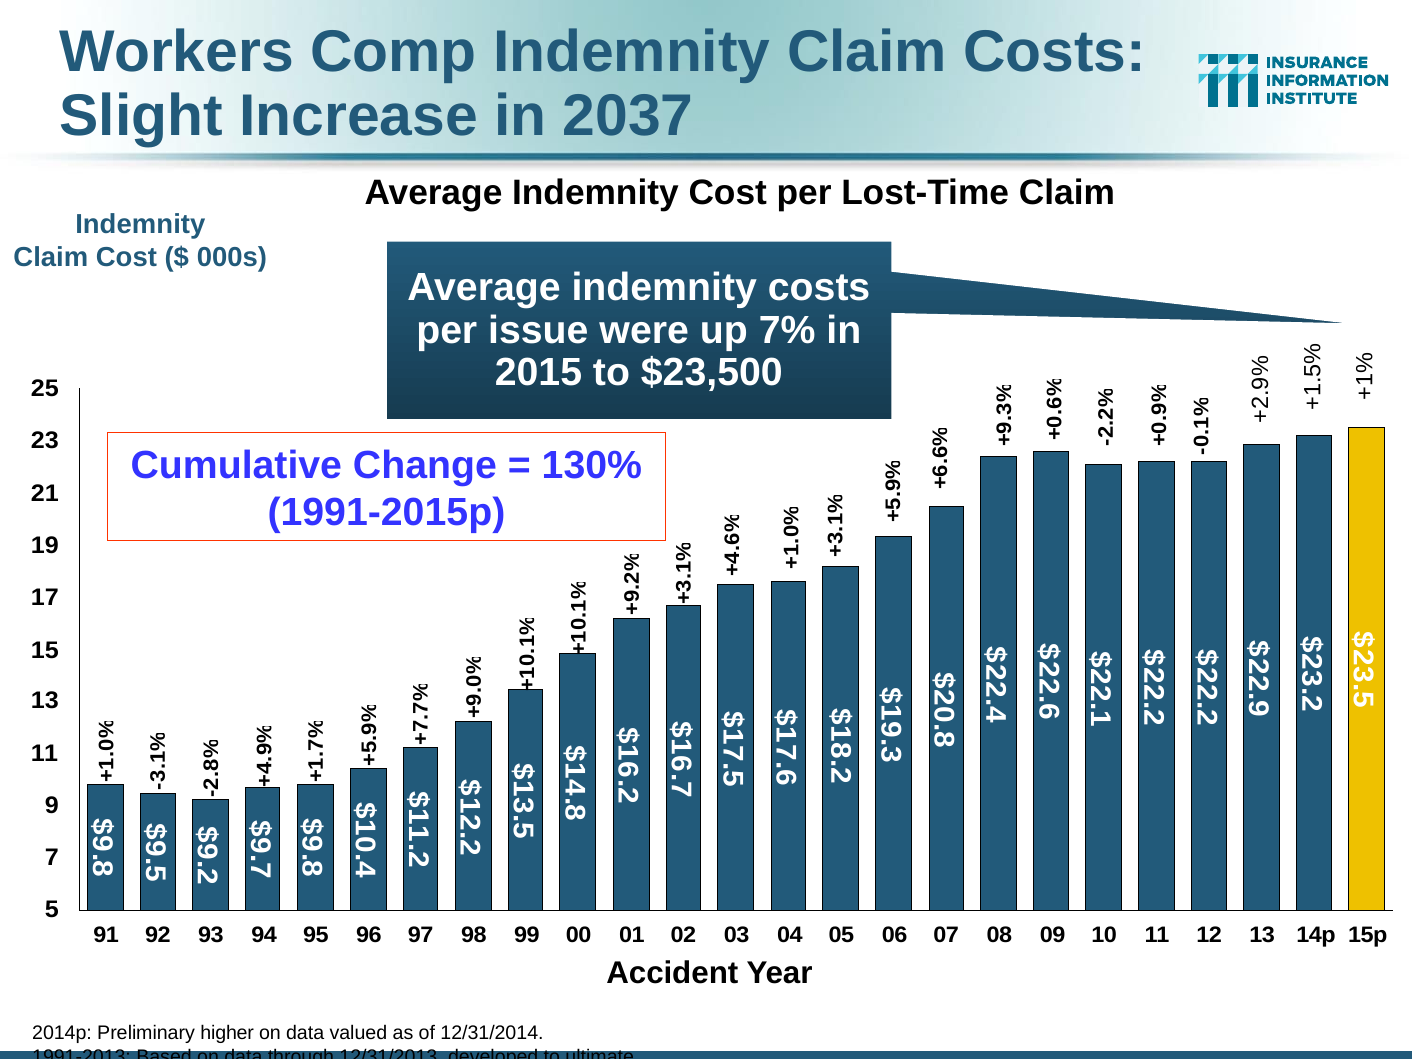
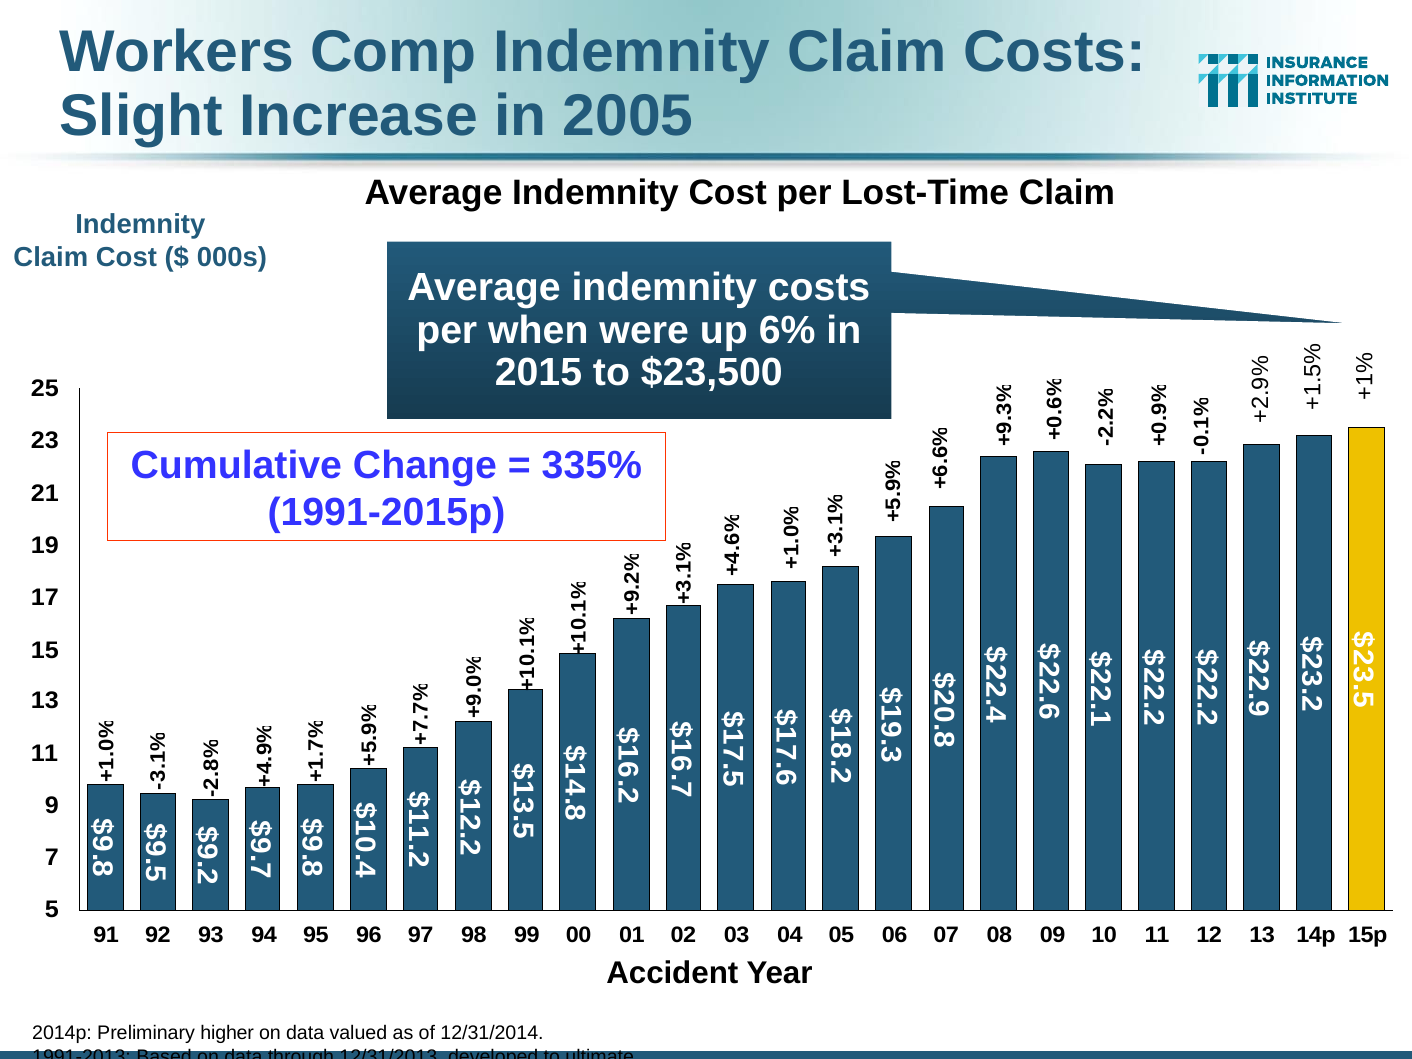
2037: 2037 -> 2005 (628, 116)
issue: issue -> when (538, 330)
7%: 7% -> 6% (787, 330)
130%: 130% -> 335% (592, 466)
